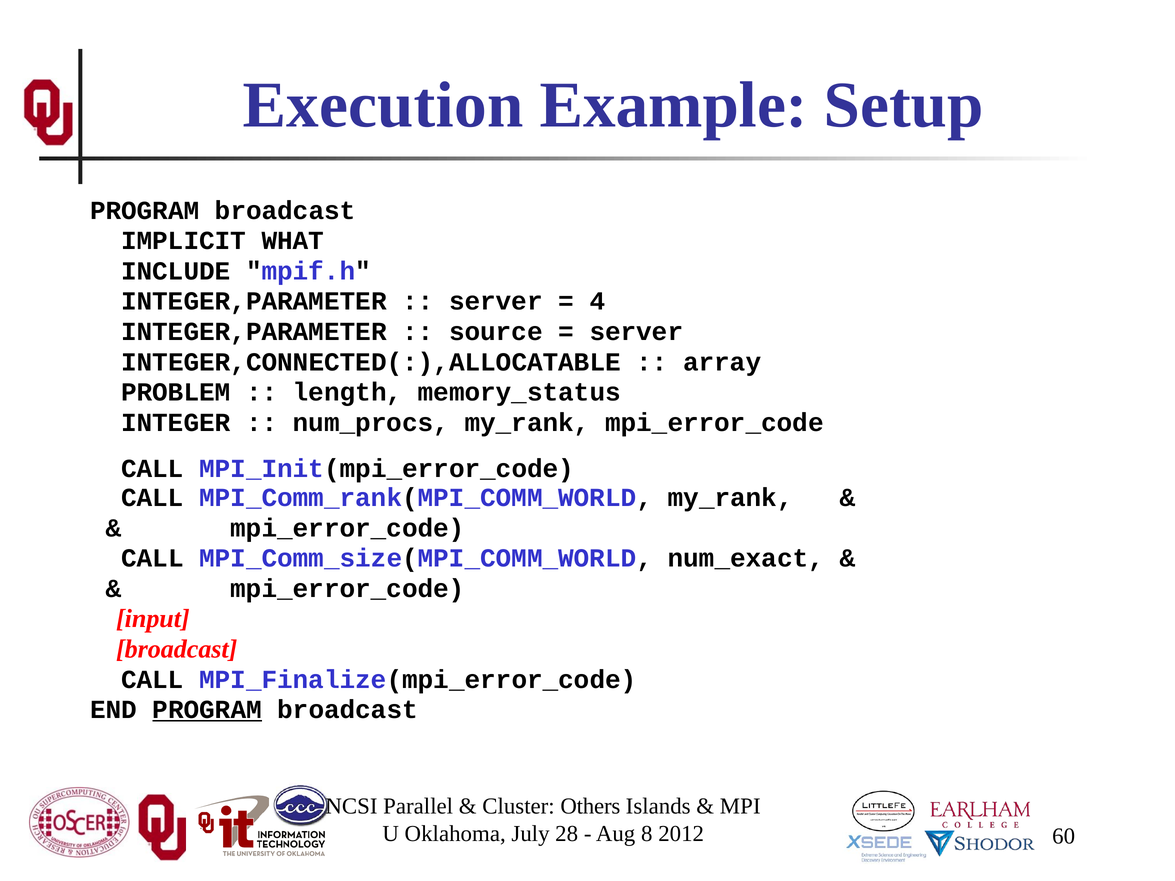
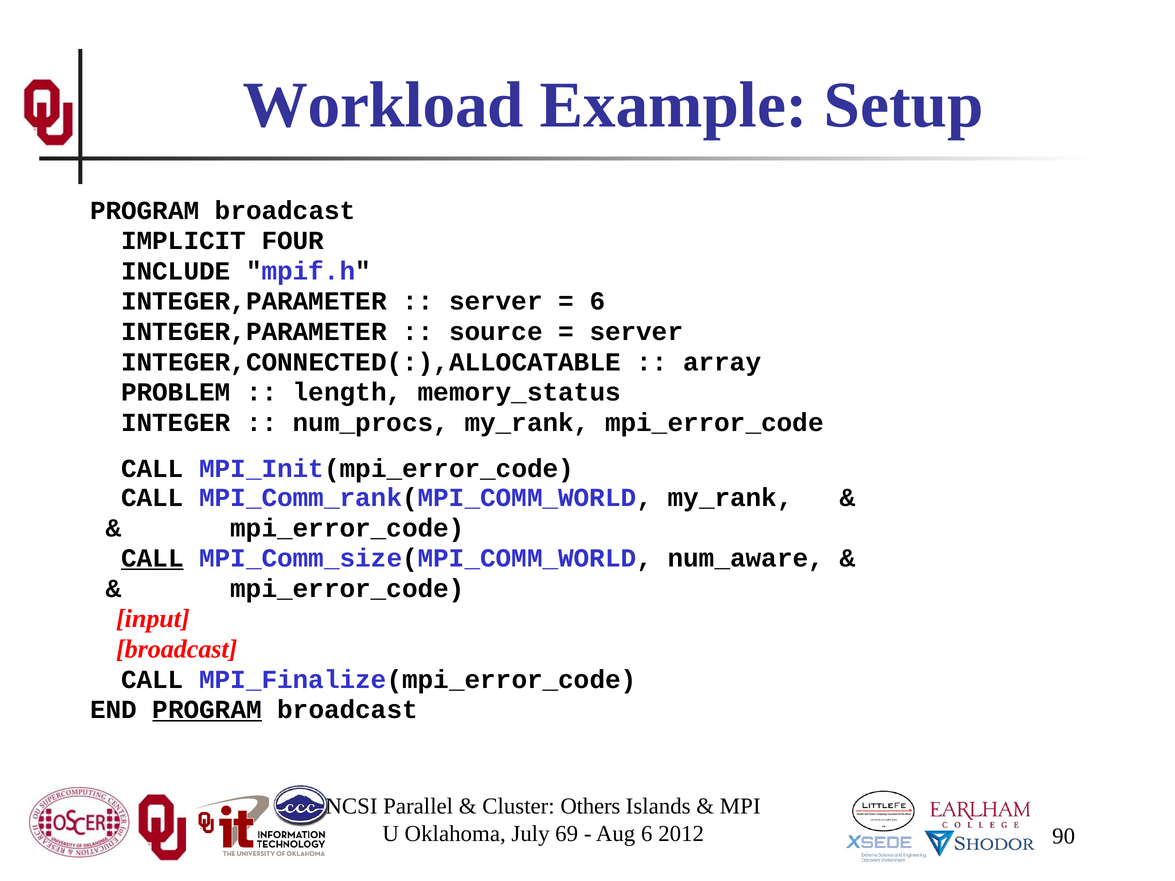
Execution: Execution -> Workload (383, 105)
WHAT: WHAT -> FOUR (293, 241)
4: 4 -> 6 (597, 301)
CALL underline: none -> present (152, 558)
num_exact: num_exact -> num_aware (746, 558)
28: 28 -> 69 (567, 834)
Aug 8: 8 -> 6 (647, 834)
60: 60 -> 90 (1064, 836)
